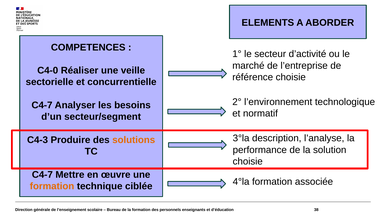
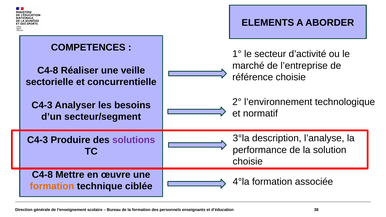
C4-0: C4-0 -> C4-8 (48, 71)
C4-7: C4-7 -> C4-3 (42, 105)
solutions colour: orange -> purple (134, 140)
C4-7: C4-7 -> C4-8 (42, 175)
